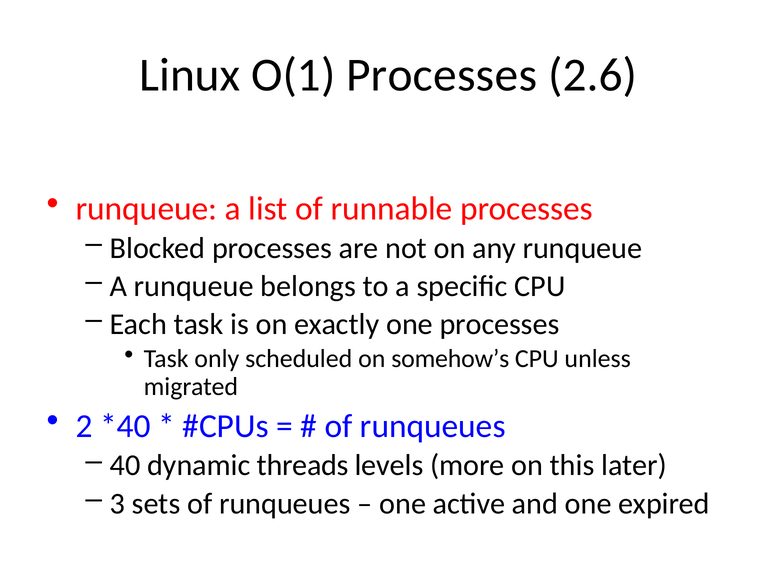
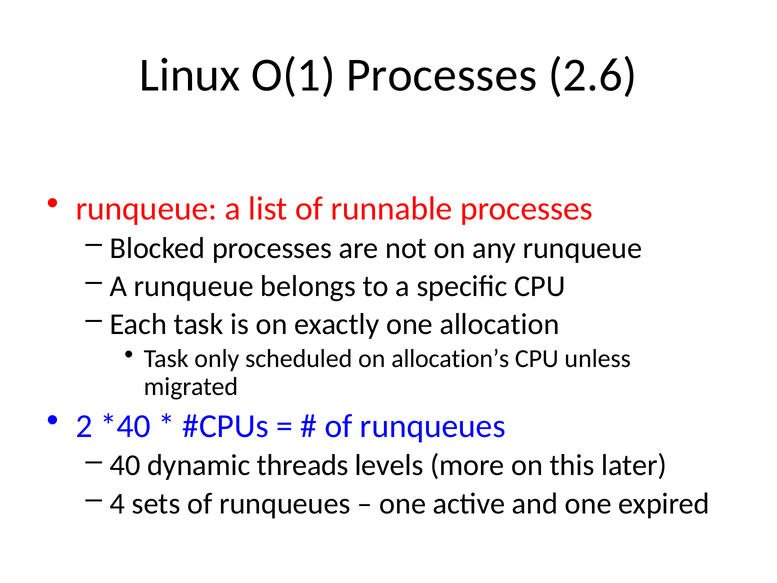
one processes: processes -> allocation (500, 324)
somehow’s: somehow’s -> allocation’s (450, 359)
3: 3 -> 4 (117, 503)
